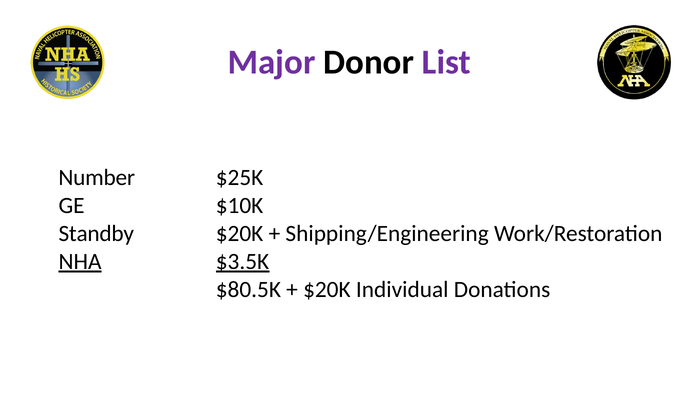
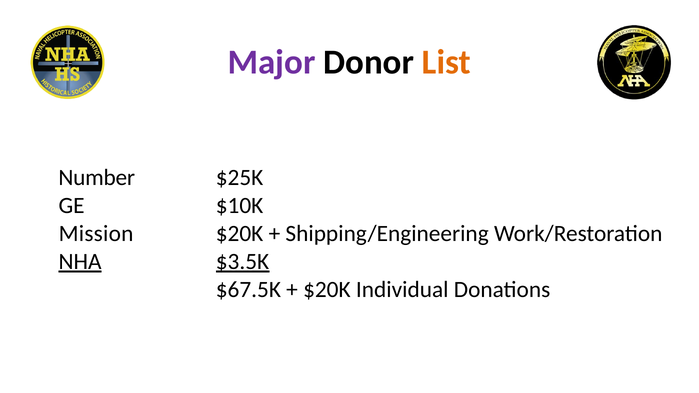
List colour: purple -> orange (446, 62)
Standby: Standby -> Mission (96, 234)
$80.5K: $80.5K -> $67.5K (248, 290)
